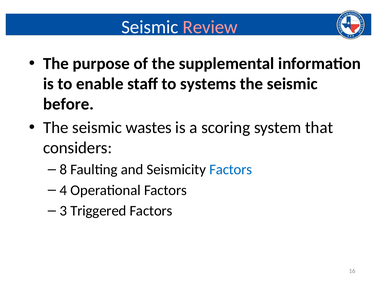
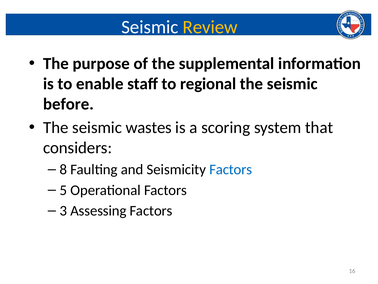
Review colour: pink -> yellow (210, 27)
systems: systems -> regional (208, 84)
4: 4 -> 5 (63, 190)
Triggered: Triggered -> Assessing (98, 210)
